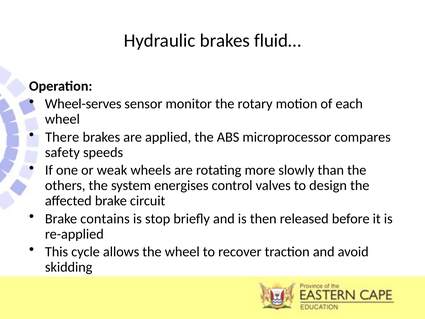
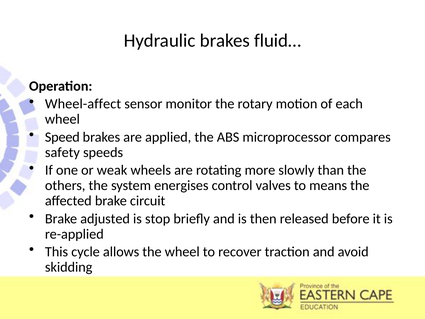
Wheel-serves: Wheel-serves -> Wheel-affect (83, 104)
There: There -> Speed (62, 137)
design: design -> means (328, 185)
contains: contains -> adjusted (105, 219)
